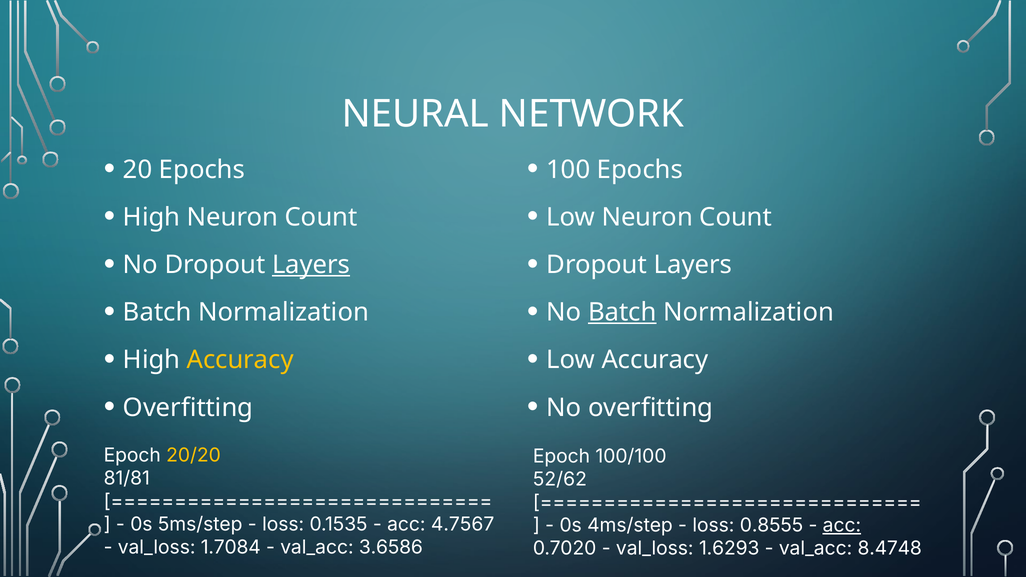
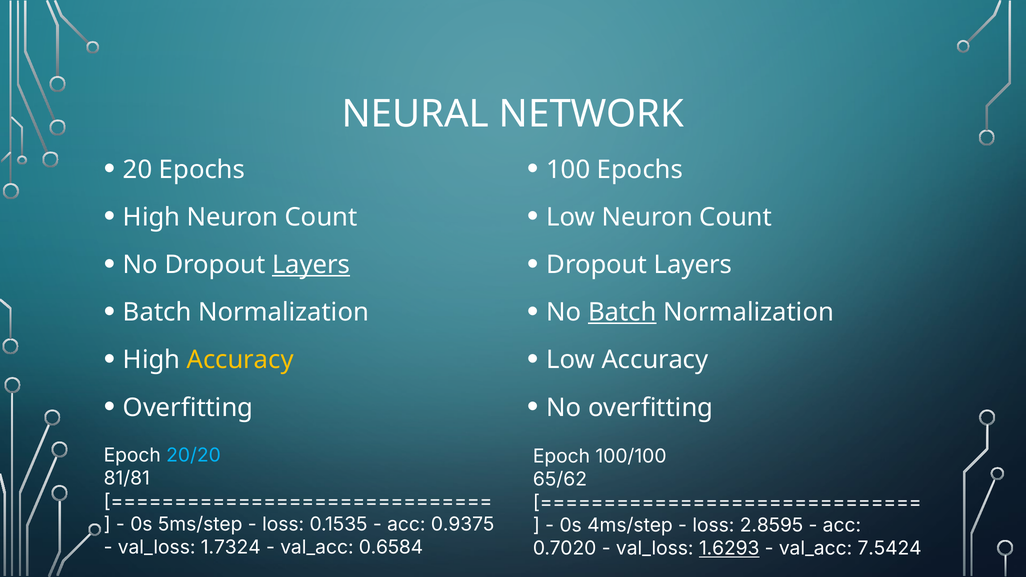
20/20 colour: yellow -> light blue (194, 455)
52/62: 52/62 -> 65/62 (560, 479)
4.7567: 4.7567 -> 0.9375 (463, 525)
0.8555: 0.8555 -> 2.8595 (772, 526)
acc underline: present -> none (842, 526)
1.7084: 1.7084 -> 1.7324 (231, 548)
3.6586: 3.6586 -> 0.6584 (391, 548)
1.6293 underline: none -> present (729, 549)
8.4748: 8.4748 -> 7.5424 (890, 549)
